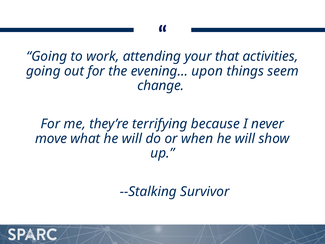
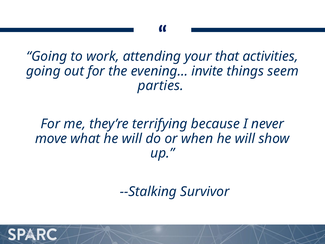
upon: upon -> invite (207, 71)
change: change -> parties (161, 86)
